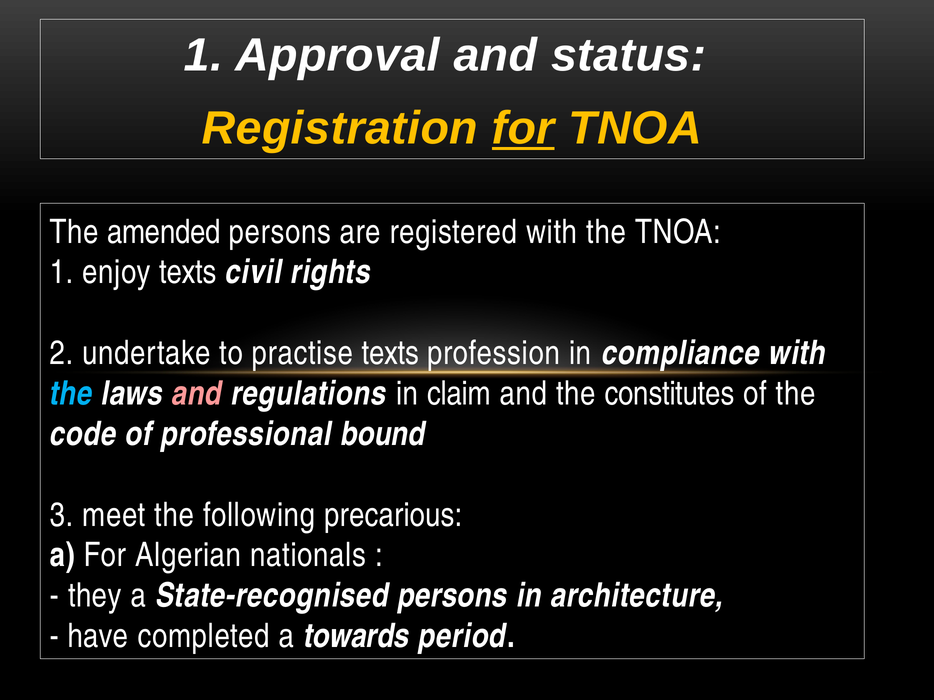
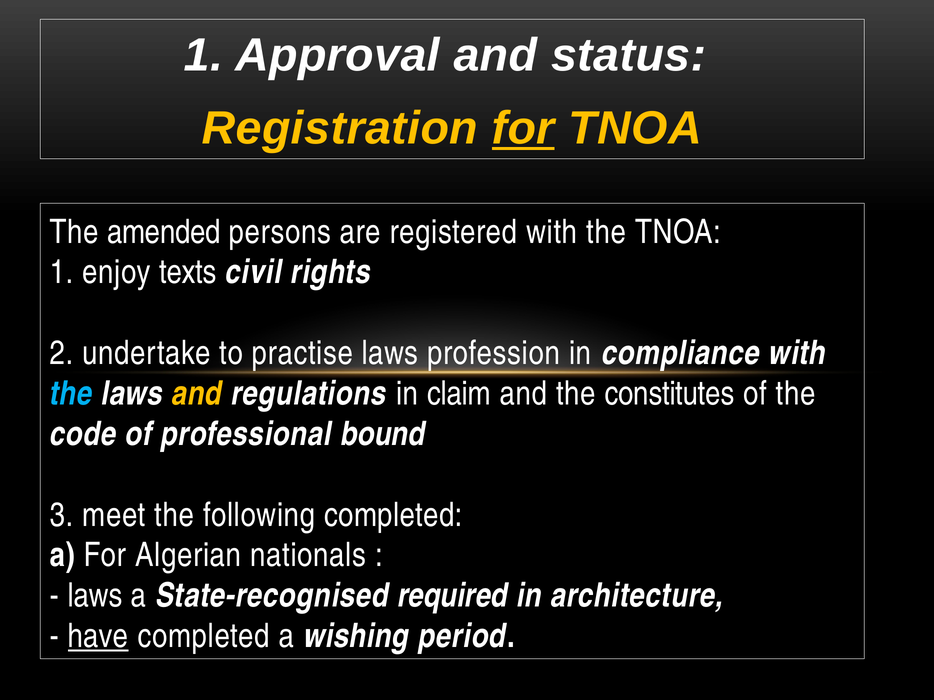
practise texts: texts -> laws (390, 353)
and colour: pink -> yellow (197, 394)
following precarious: precarious -> completed (393, 515)
they: they -> laws (95, 596)
State-recognised persons: persons -> required (453, 596)
have underline: none -> present (98, 637)
towards: towards -> wishing (356, 637)
